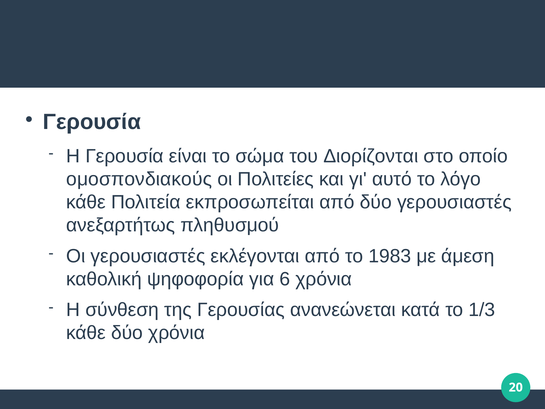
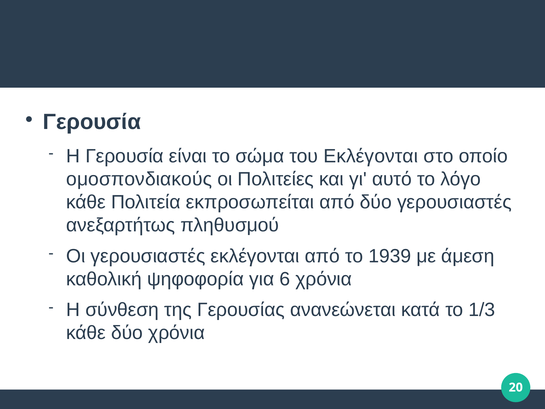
του Διορίζονται: Διορίζονται -> Εκλέγονται (371, 156)
1983: 1983 -> 1939 (390, 256)
